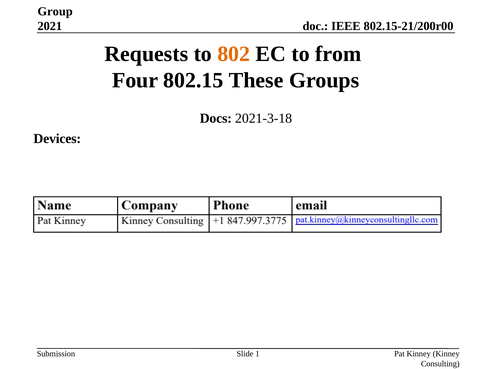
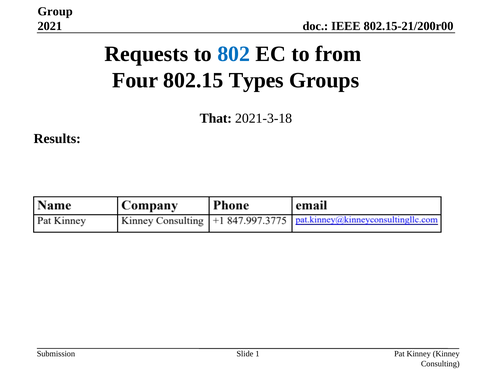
802 colour: orange -> blue (234, 54)
These: These -> Types (256, 80)
Docs: Docs -> That (216, 118)
Devices: Devices -> Results (57, 139)
